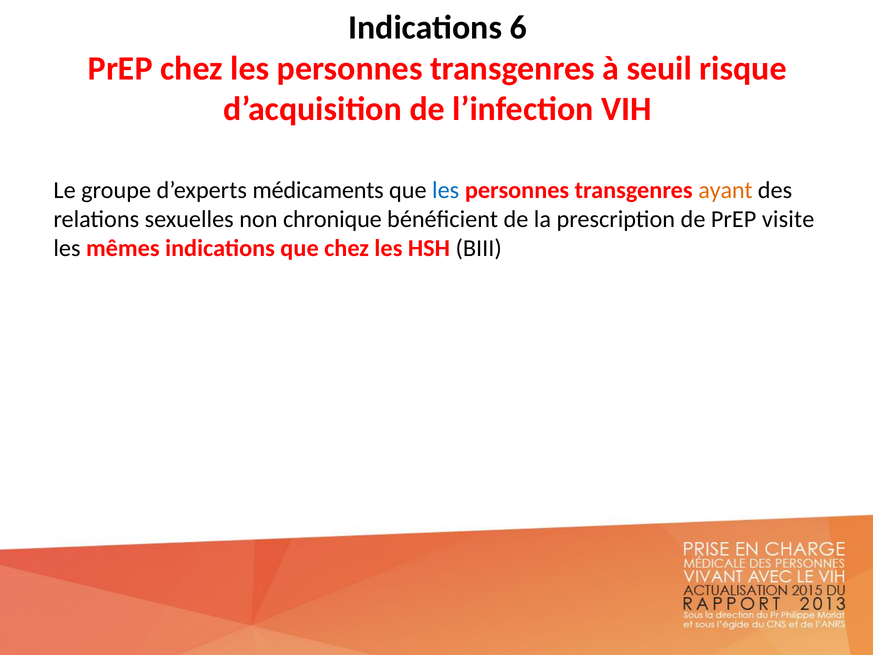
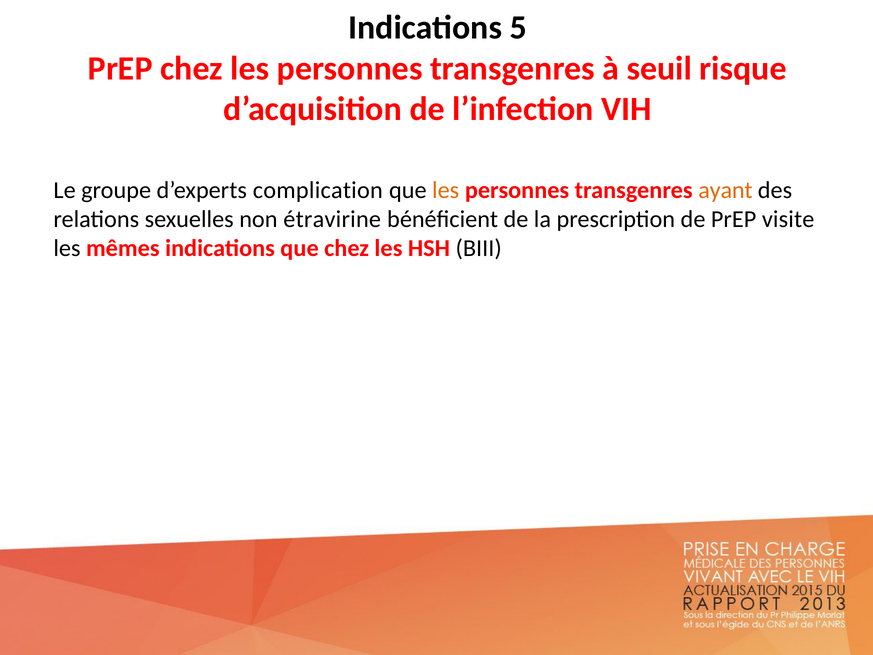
6: 6 -> 5 (518, 28)
médicaments: médicaments -> complication (318, 190)
les colour: blue -> orange (446, 190)
chronique: chronique -> étravirine (332, 219)
